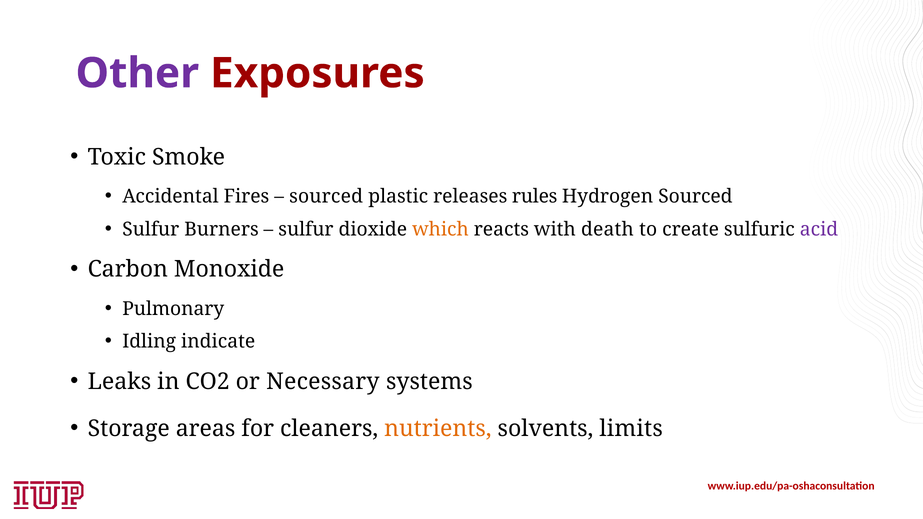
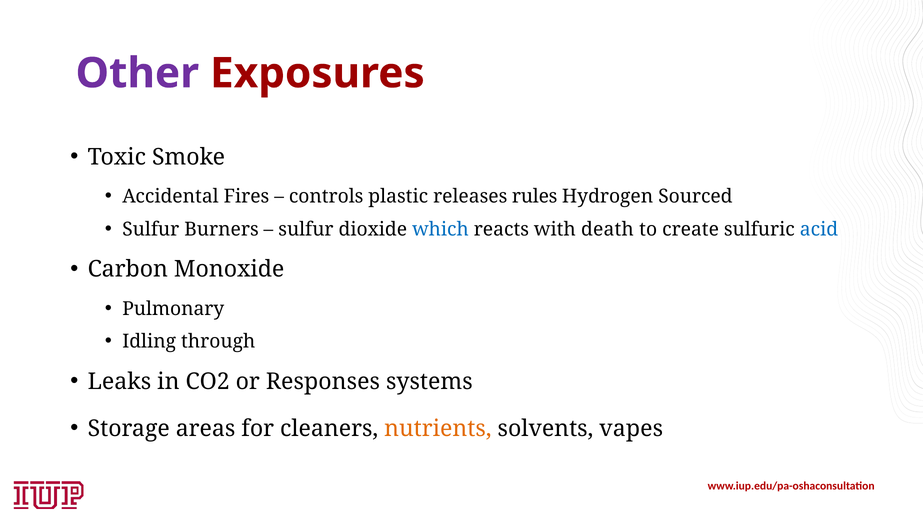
sourced: sourced -> controls (326, 197)
which colour: orange -> blue (440, 229)
acid colour: purple -> blue (819, 229)
indicate: indicate -> through (218, 342)
Necessary: Necessary -> Responses (323, 382)
limits: limits -> vapes (631, 429)
